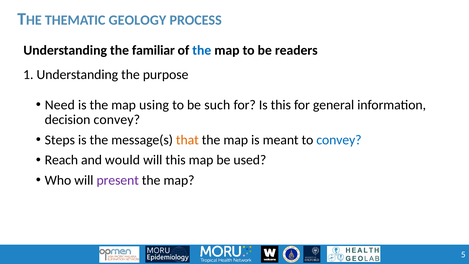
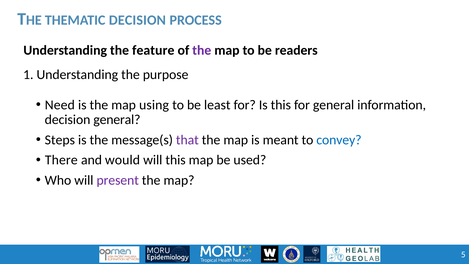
THEMATIC GEOLOGY: GEOLOGY -> DECISION (137, 20)
familiar: familiar -> feature (153, 50)
the colour: blue -> purple (202, 50)
such: such -> least (217, 105)
decision convey: convey -> general (117, 120)
that colour: orange -> purple (187, 140)
Reach: Reach -> There (61, 160)
